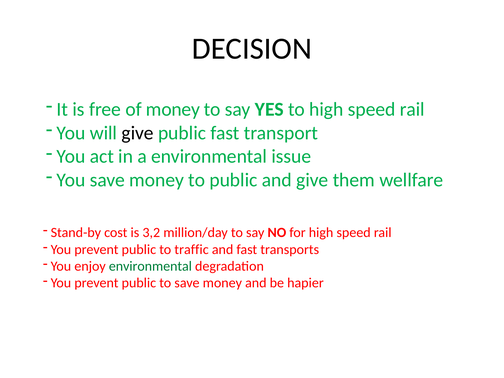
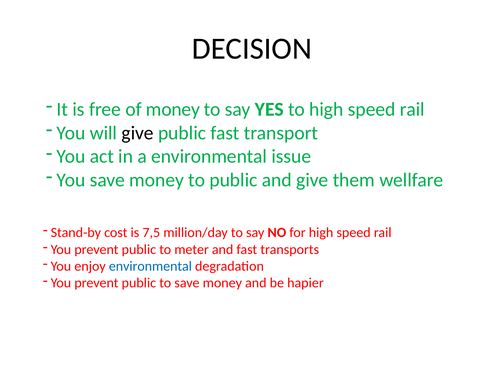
3,2: 3,2 -> 7,5 (151, 233)
traffic: traffic -> meter (192, 249)
environmental colour: green -> blue (150, 266)
